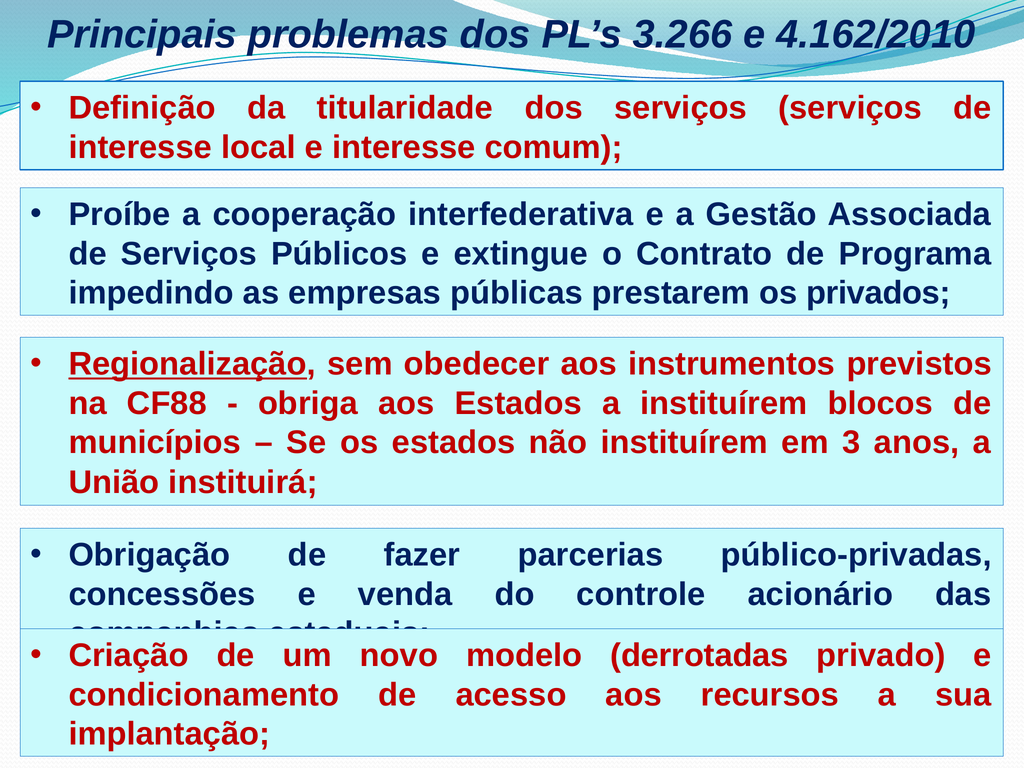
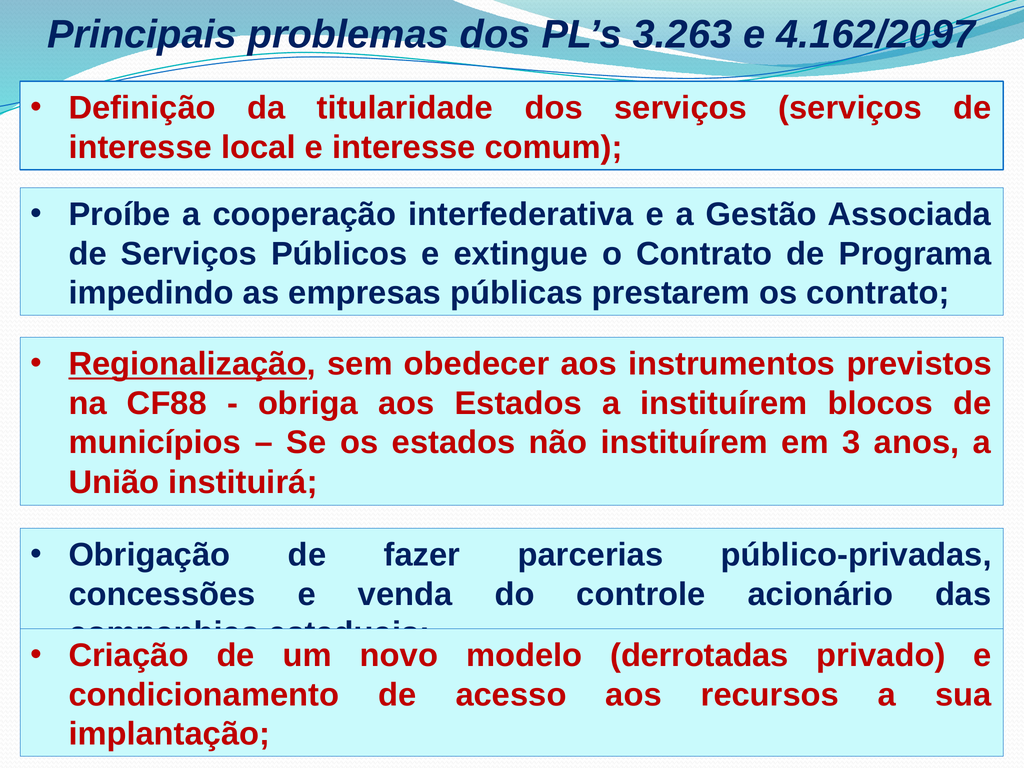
3.266: 3.266 -> 3.263 (683, 35)
4.162/2010: 4.162/2010 -> 4.162/2097 (876, 35)
os privados: privados -> contrato (878, 293)
